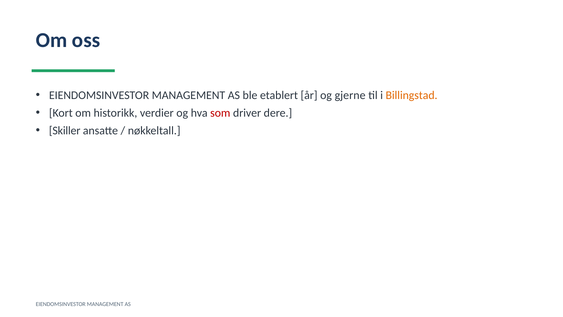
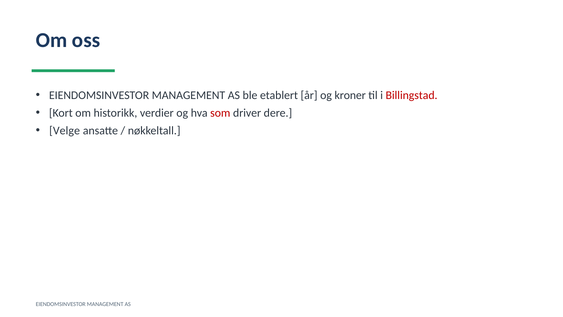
gjerne: gjerne -> kroner (350, 95)
Billingstad colour: orange -> red (412, 95)
Skiller: Skiller -> Velge (65, 131)
